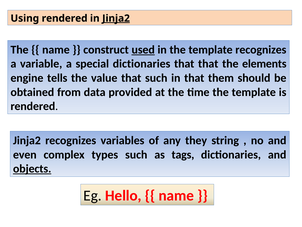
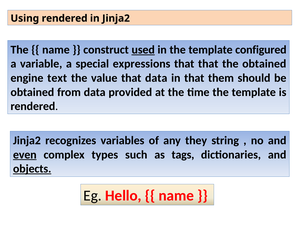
Jinja2 underline: present -> none (116, 18)
template recognizes: recognizes -> configured (261, 50)
special dictionaries: dictionaries -> expressions (142, 64)
the elements: elements -> obtained (264, 64)
tells: tells -> text (57, 78)
that such: such -> data (156, 78)
even underline: none -> present (25, 154)
